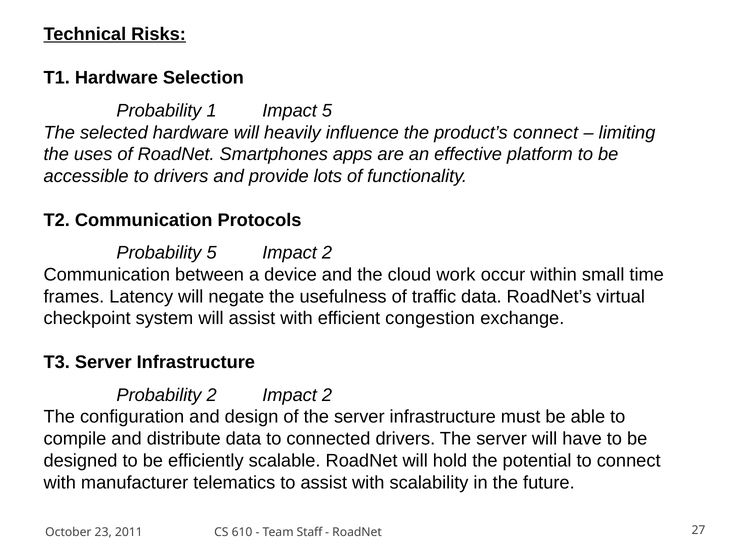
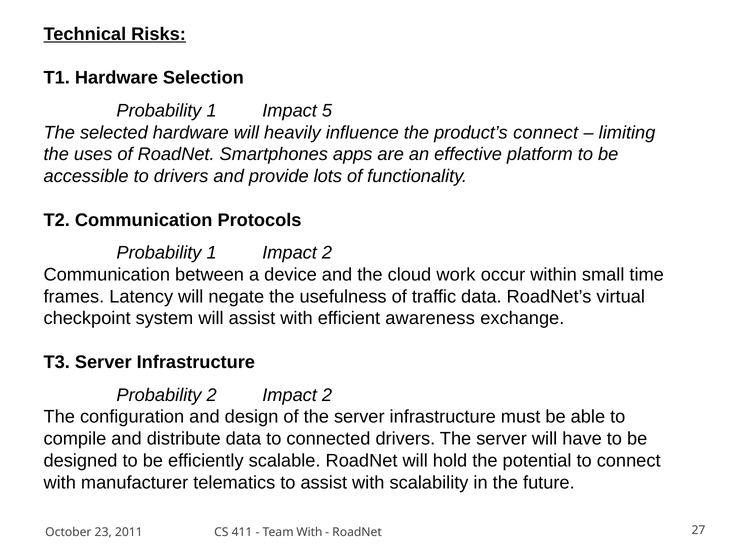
5: 5 -> 1 (212, 253)
congestion: congestion -> awareness (430, 318)
610: 610 -> 411 (242, 532)
Team Staff: Staff -> With (309, 532)
